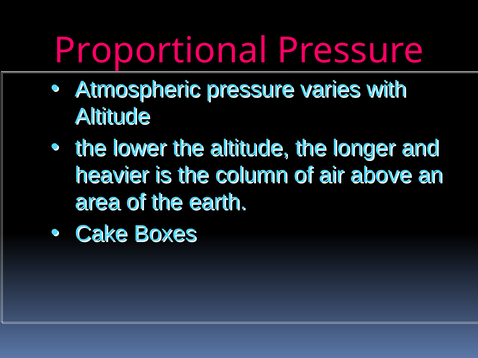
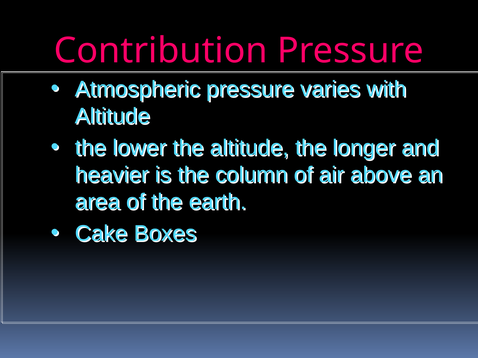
Proportional: Proportional -> Contribution (161, 51)
